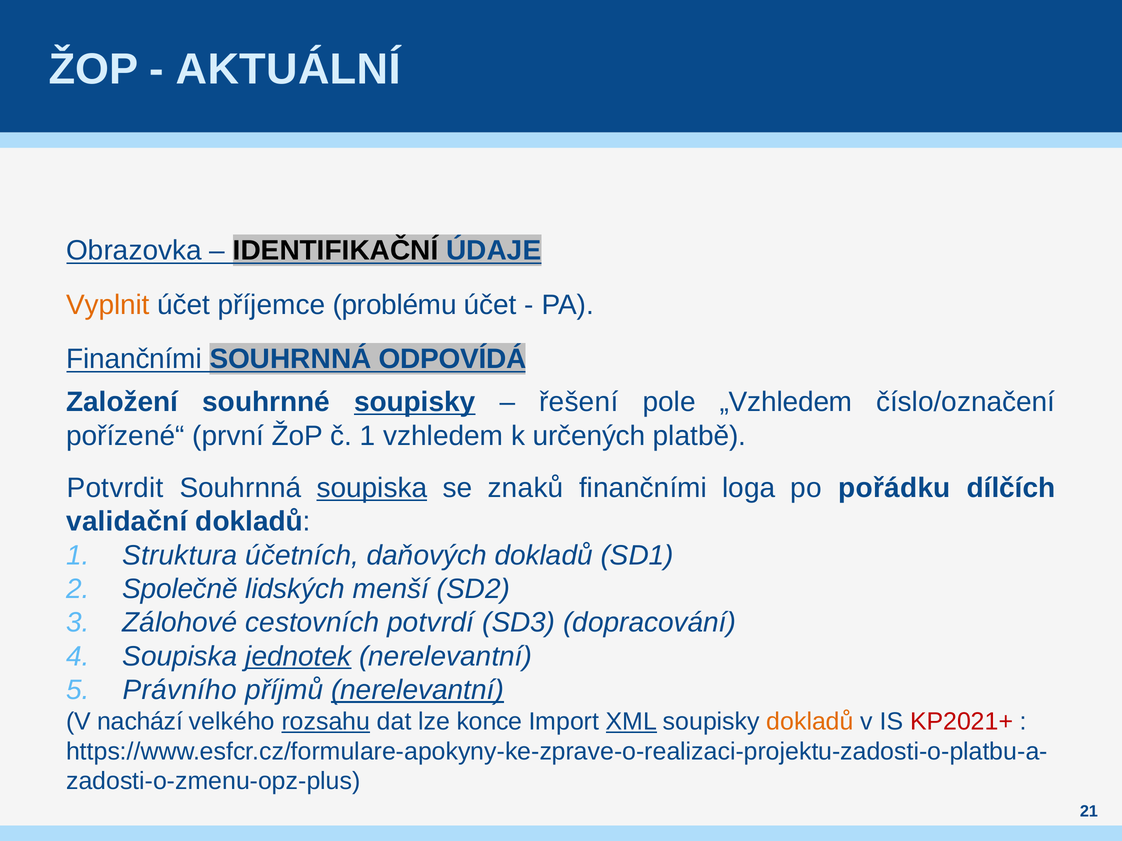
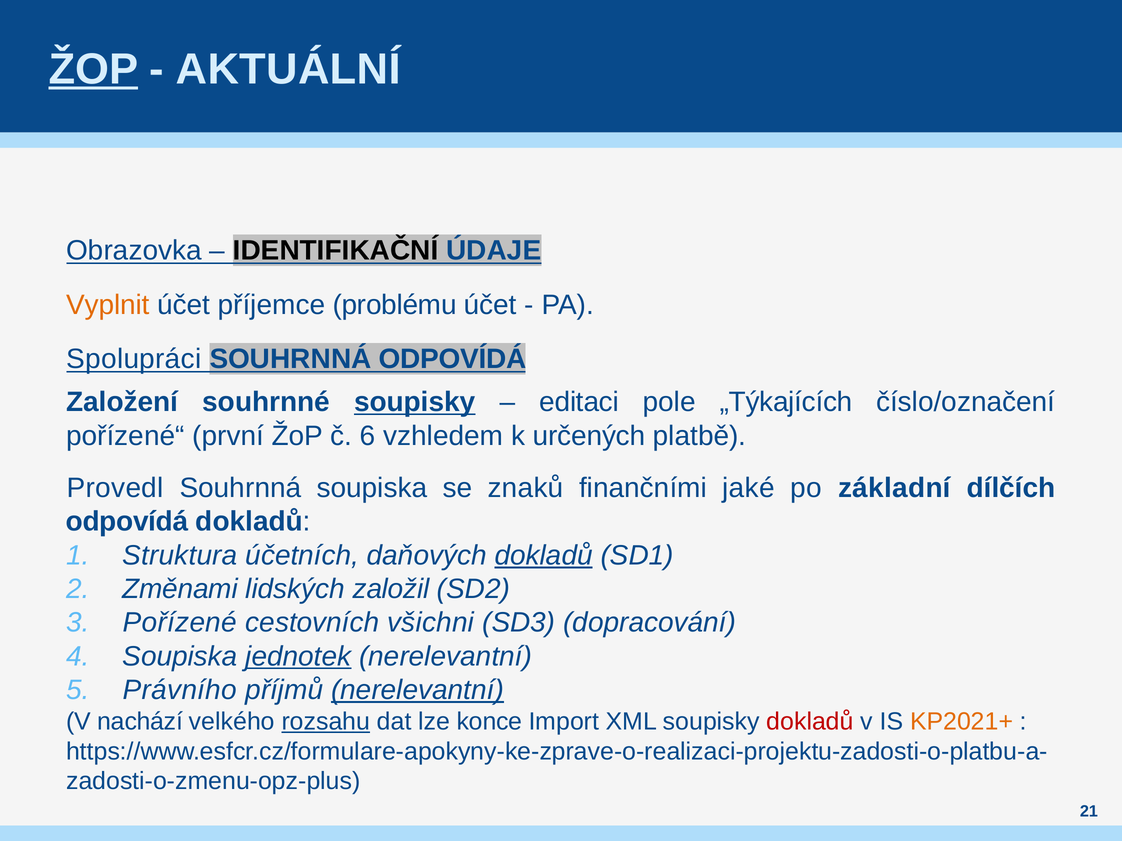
ŽOP underline: none -> present (93, 69)
Finančními: Finančními -> Spolupráci (134, 359)
řešení: řešení -> editaci (579, 402)
„Vzhledem: „Vzhledem -> „Týkajících (786, 402)
č 1: 1 -> 6 (368, 436)
Potvrdit: Potvrdit -> Provedl (115, 488)
soupiska underline: present -> none (372, 488)
loga: loga -> jaké (749, 488)
pořádku: pořádku -> základní (894, 488)
validační: validační -> odpovídá (127, 522)
dokladů underline: none -> present (544, 556)
Společně: Společně -> Změnami (180, 589)
menší: menší -> založil (391, 589)
Zálohové: Zálohové -> Pořízené (180, 623)
potvrdí: potvrdí -> všichni (431, 623)
XML underline: present -> none (631, 722)
dokladů colour: orange -> red (810, 722)
KP2021+ colour: red -> orange (962, 722)
